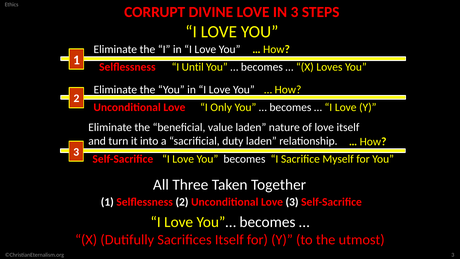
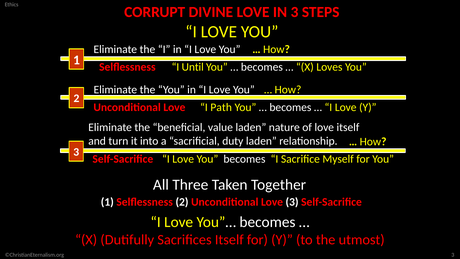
Only: Only -> Path (221, 107)
